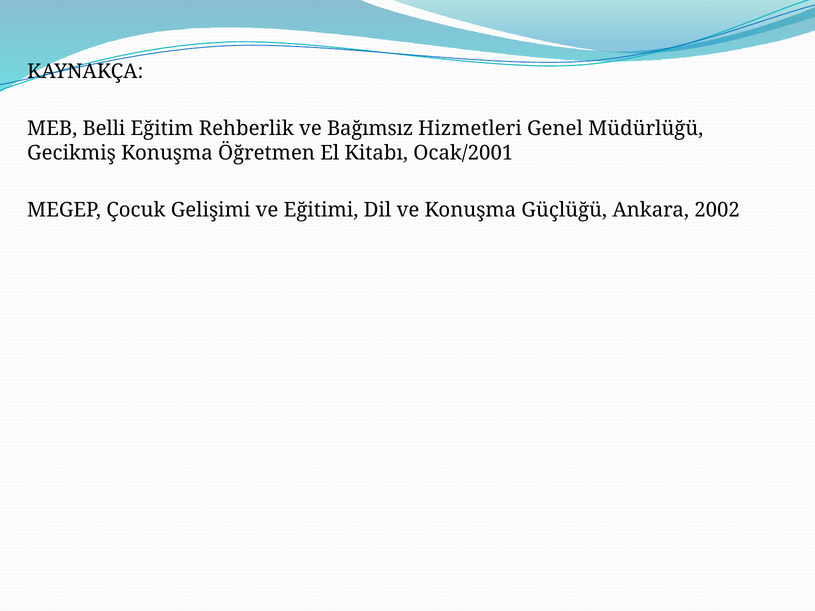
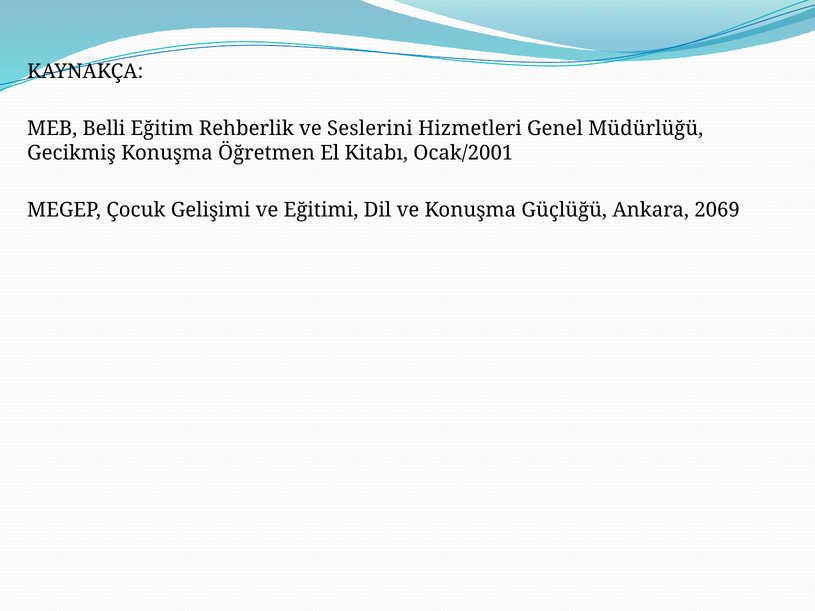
Bağımsız: Bağımsız -> Seslerini (370, 129)
2002: 2002 -> 2069 (717, 210)
